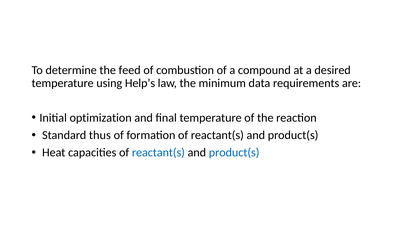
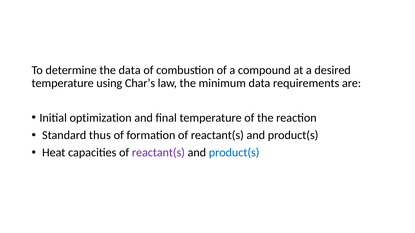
the feed: feed -> data (130, 70)
Help’s: Help’s -> Char’s (140, 83)
reactant(s colour: blue -> purple (158, 153)
